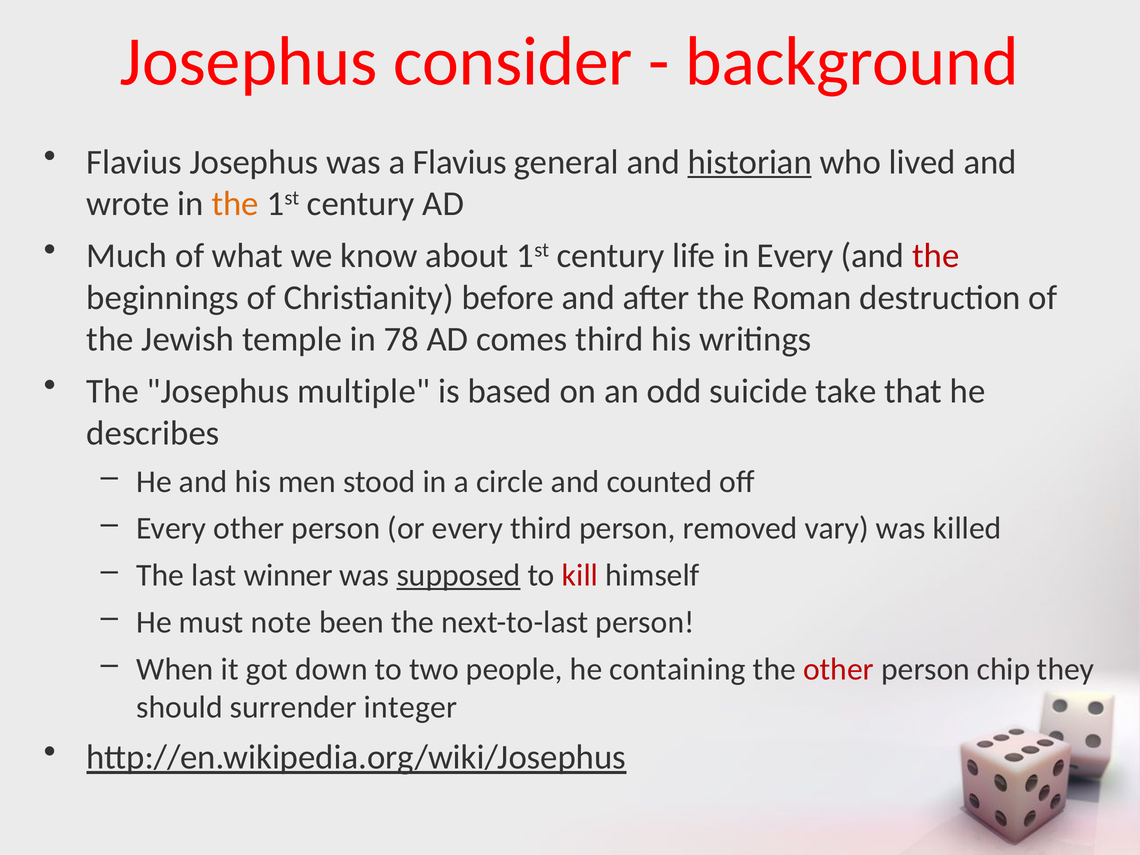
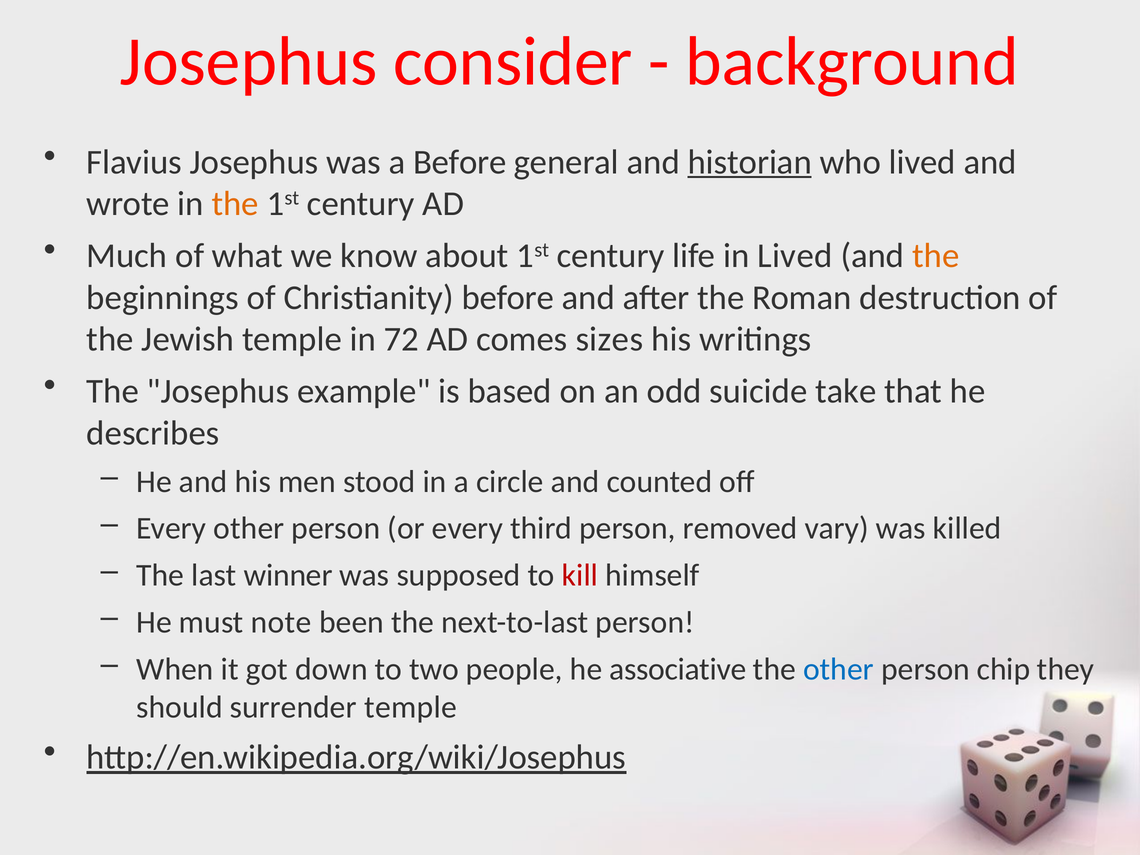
a Flavius: Flavius -> Before (460, 162)
in Every: Every -> Lived (795, 256)
the colour: red -> orange (936, 256)
78: 78 -> 72 (401, 339)
comes third: third -> sizes (609, 339)
multiple: multiple -> example (364, 391)
supposed underline: present -> none (459, 575)
containing: containing -> associative (678, 669)
other colour: red -> blue (839, 669)
surrender integer: integer -> temple (411, 707)
